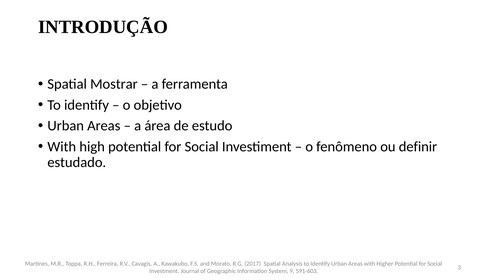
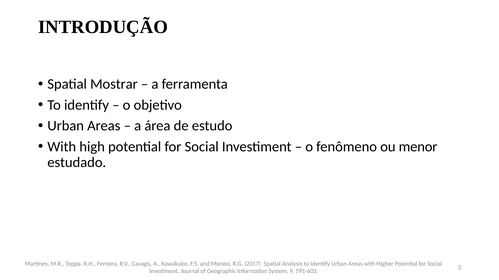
definir: definir -> menor (418, 147)
